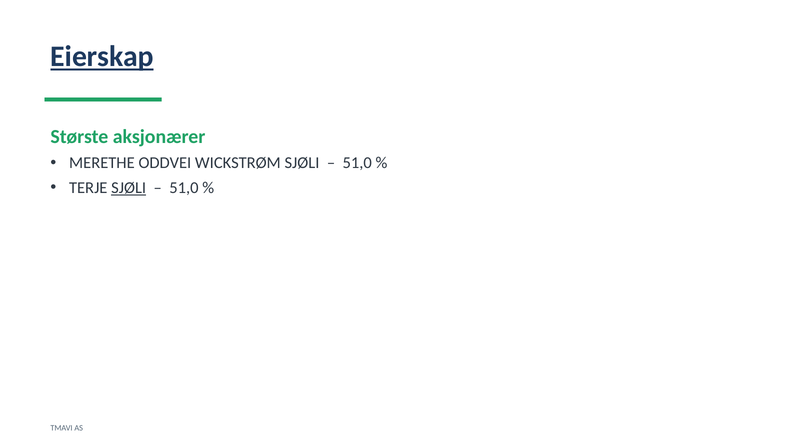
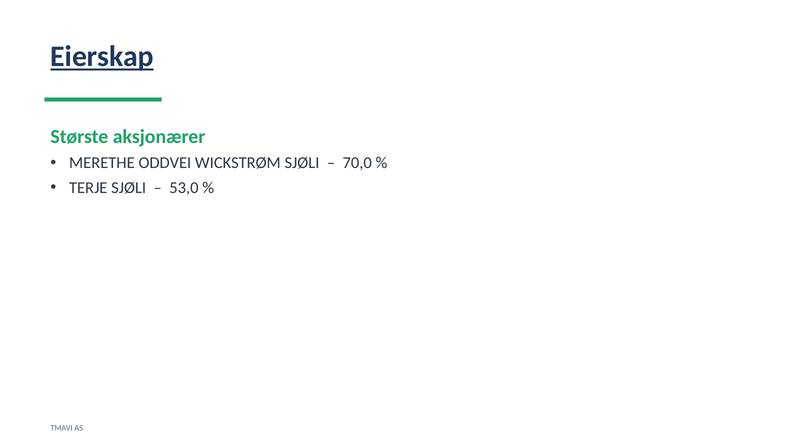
51,0: 51,0 -> 70,0 (357, 163)
SJØLI underline: present -> none (129, 188)
51,0: 51,0 -> 53,0 (184, 188)
